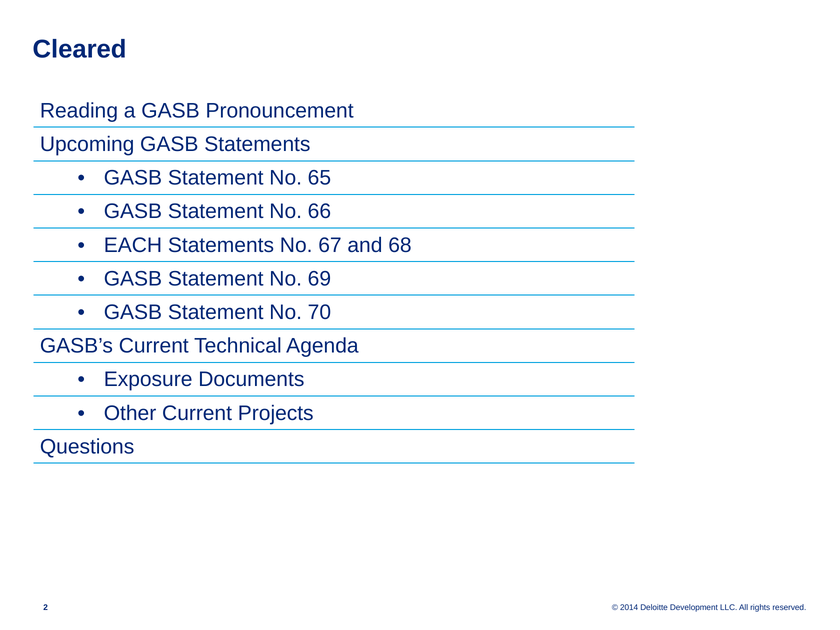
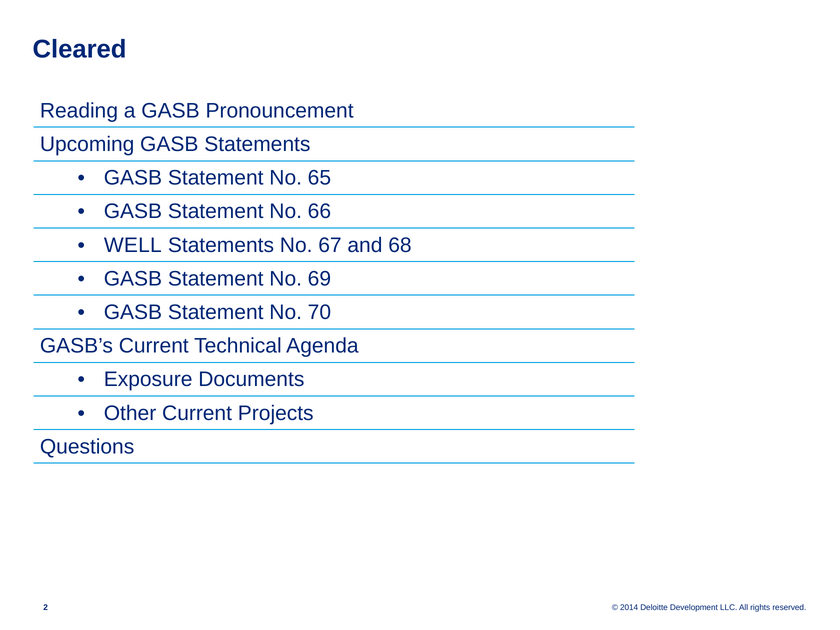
EACH: EACH -> WELL (133, 245)
